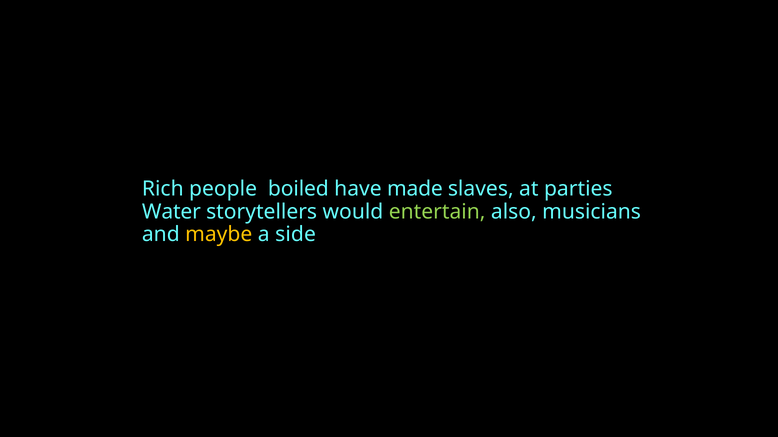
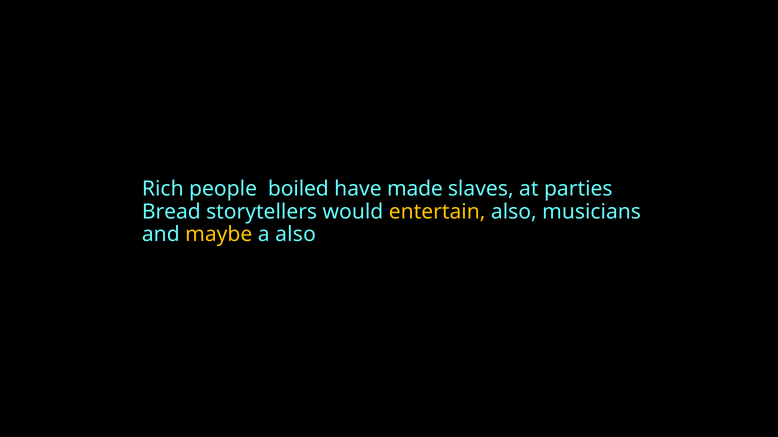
Water: Water -> Bread (171, 212)
entertain colour: light green -> yellow (437, 212)
a side: side -> also (296, 235)
